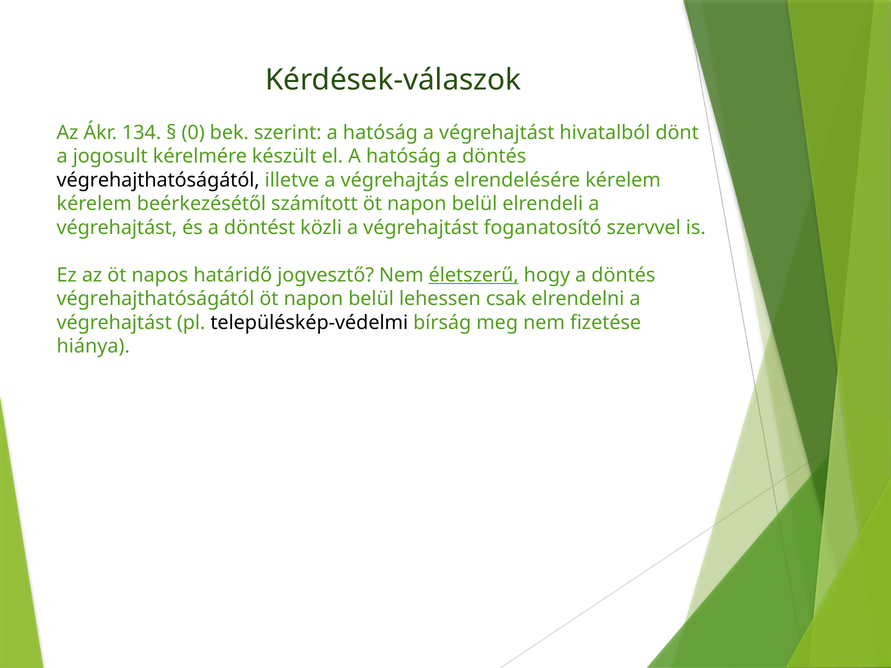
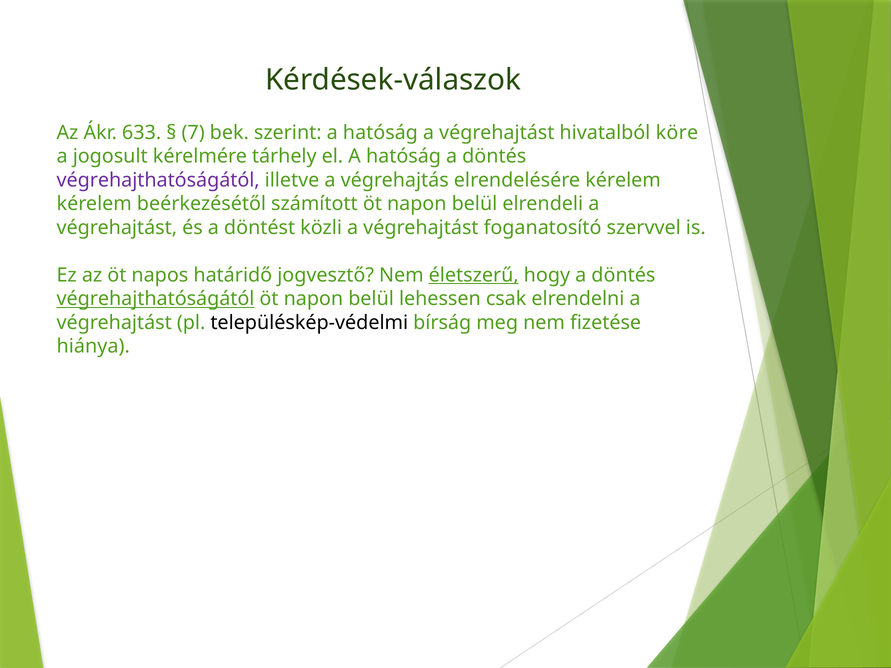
134: 134 -> 633 (142, 133)
0: 0 -> 7 (193, 133)
dönt: dönt -> köre (677, 133)
készült: készült -> tárhely (284, 156)
végrehajthatóságától colour: black -> purple (158, 180)
végrehajthatóságától underline: none -> present (156, 299)
